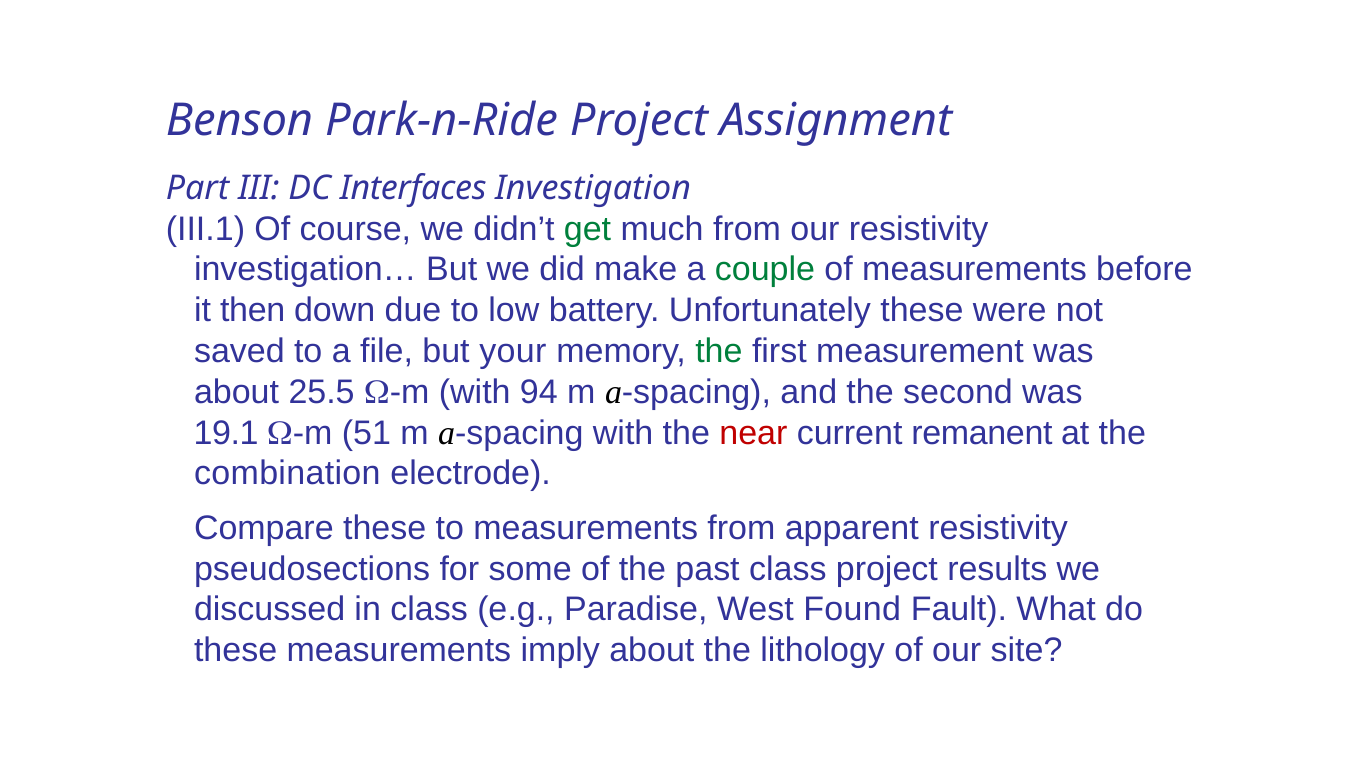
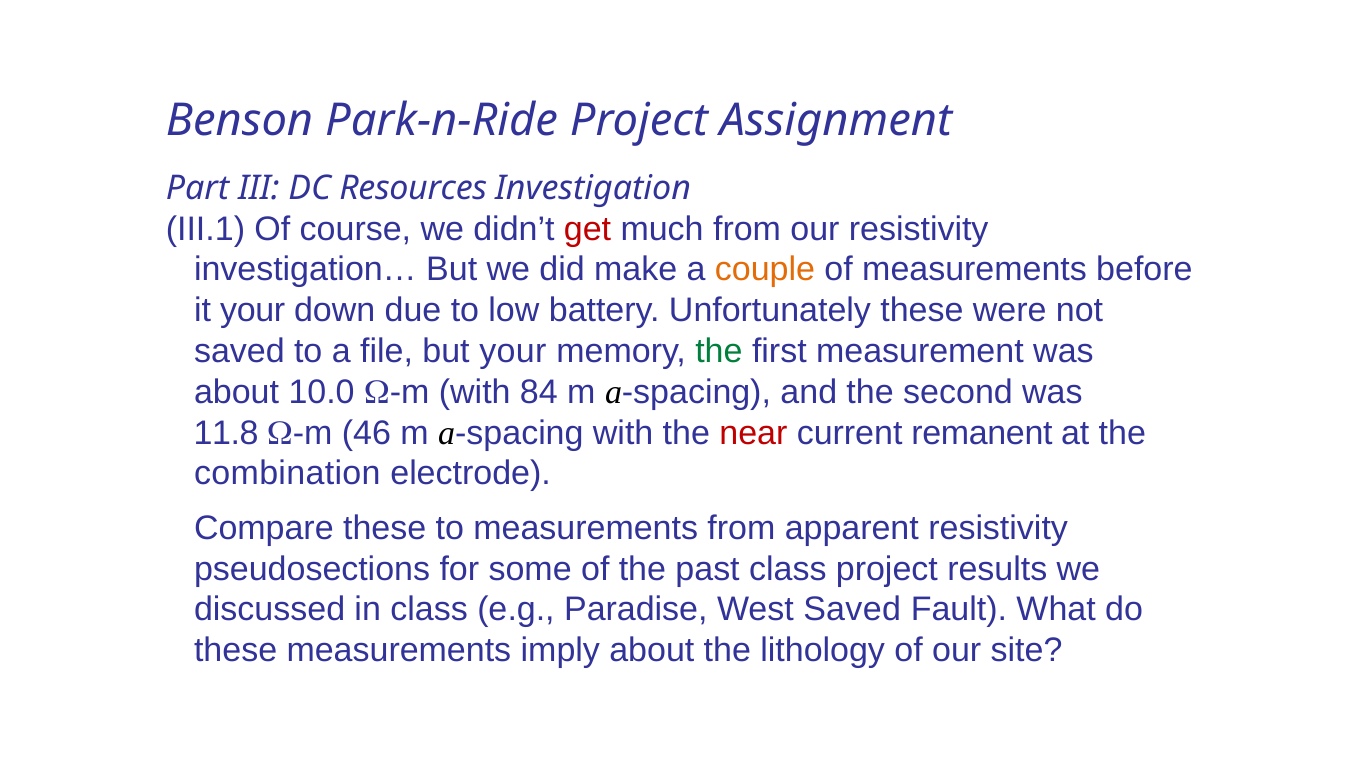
Interfaces: Interfaces -> Resources (413, 188)
get colour: green -> red (588, 229)
couple colour: green -> orange (765, 270)
it then: then -> your (253, 310)
25.5: 25.5 -> 10.0 (322, 392)
94: 94 -> 84 (539, 392)
19.1: 19.1 -> 11.8 (226, 433)
51: 51 -> 46 (366, 433)
West Found: Found -> Saved (852, 609)
